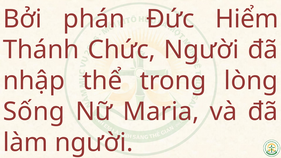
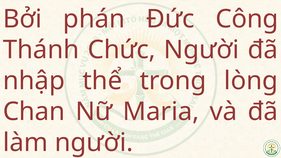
Hiểm: Hiểm -> Công (247, 19)
Sống: Sống -> Chan (34, 112)
